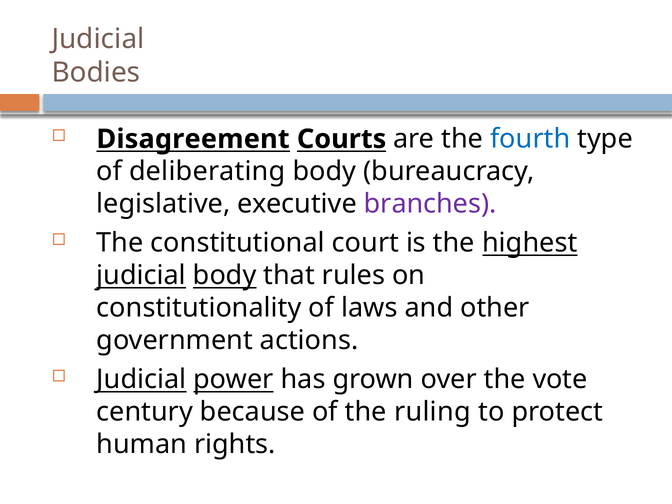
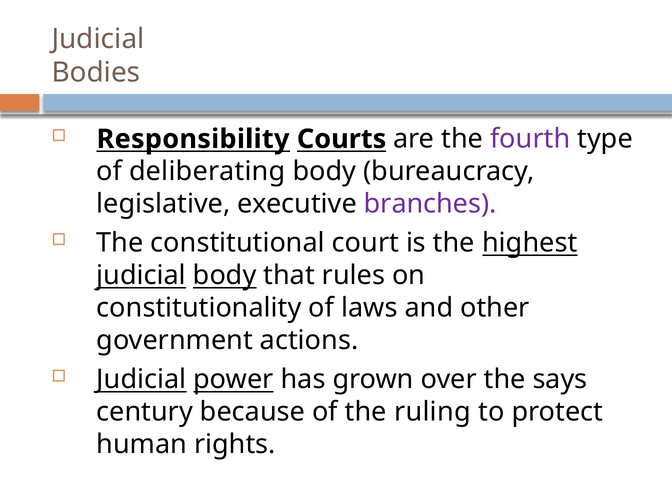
Disagreement: Disagreement -> Responsibility (193, 139)
fourth colour: blue -> purple (530, 139)
vote: vote -> says (560, 380)
